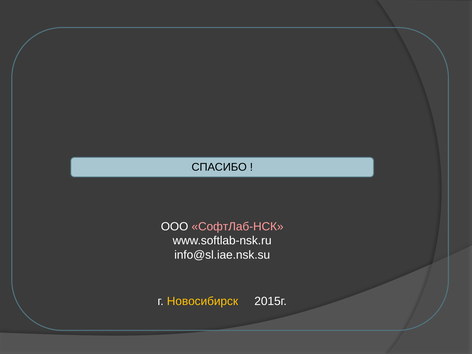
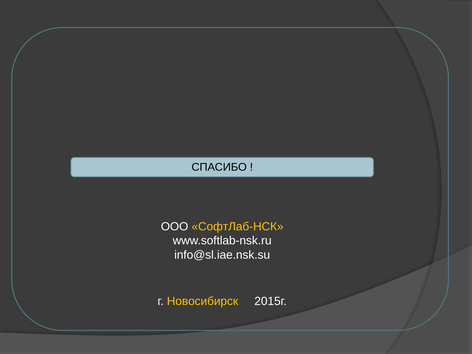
СофтЛаб-НСК colour: pink -> yellow (238, 227)
